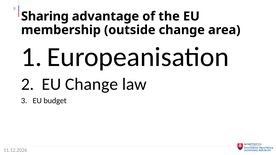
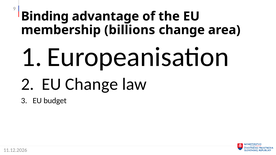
Sharing: Sharing -> Binding (45, 16)
outside: outside -> billions (130, 30)
